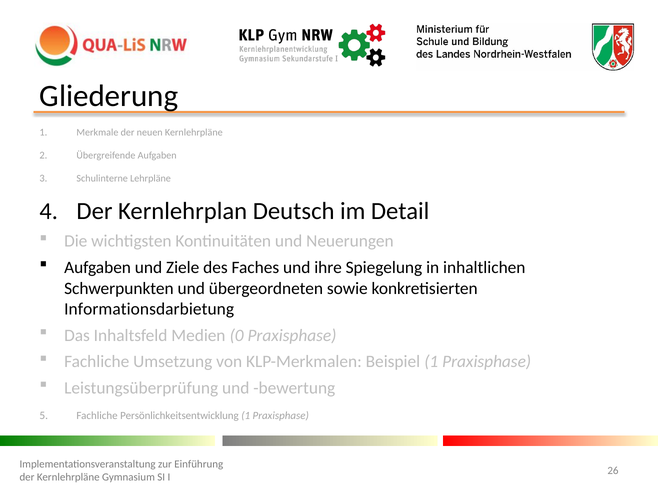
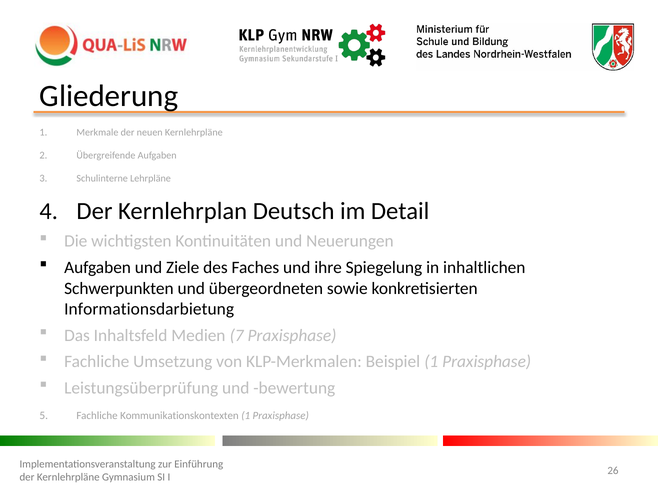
0: 0 -> 7 (237, 336)
Persönlichkeitsentwicklung: Persönlichkeitsentwicklung -> Kommunikationskontexten (179, 416)
